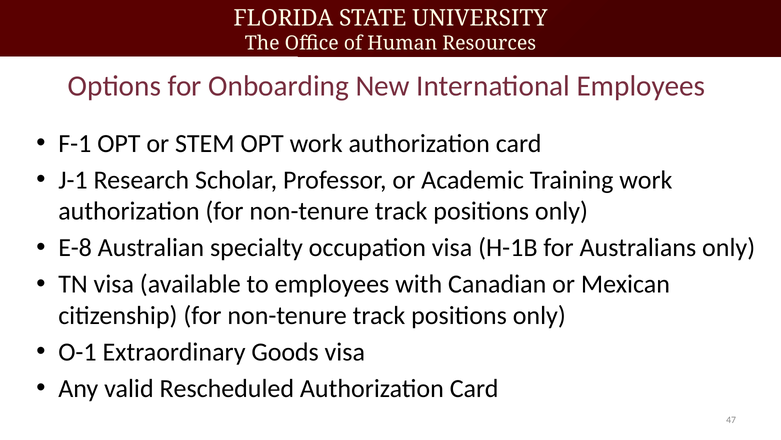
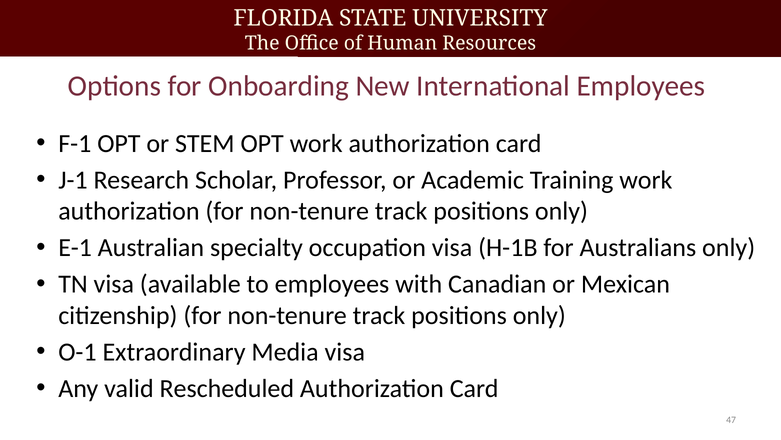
E-8: E-8 -> E-1 (75, 247)
Goods: Goods -> Media (285, 352)
